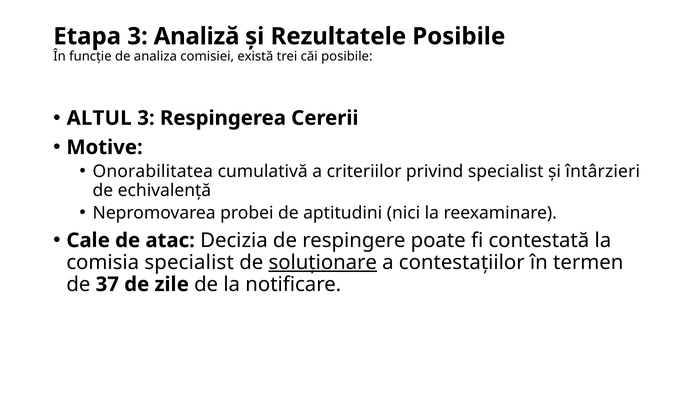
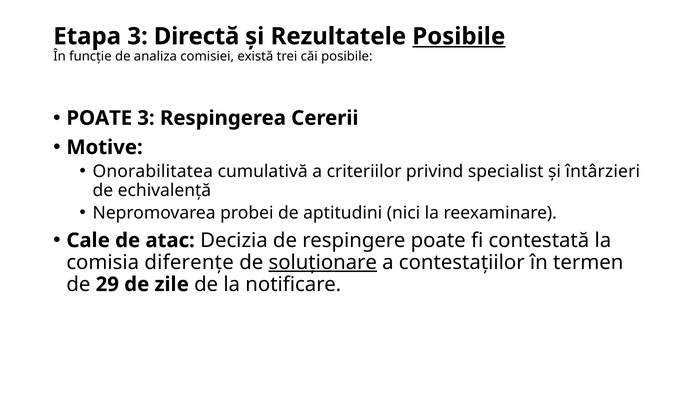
Analiză: Analiză -> Directă (197, 36)
Posibile underline: none -> present (459, 36)
ALTUL: ALTUL -> POATE (99, 118)
comisia specialist: specialist -> diferențe (189, 263)
37: 37 -> 29 (107, 284)
